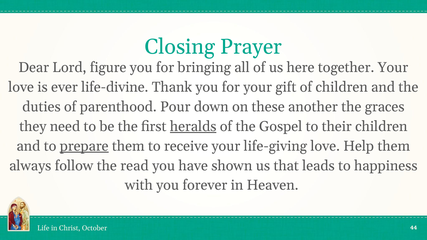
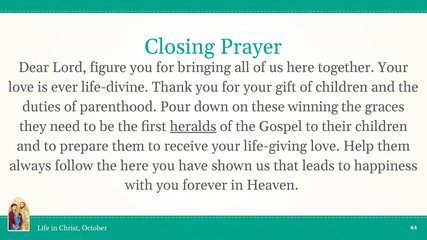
another: another -> winning (313, 107)
prepare underline: present -> none (84, 146)
the read: read -> here (134, 166)
